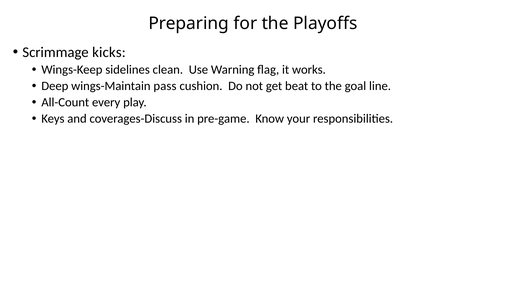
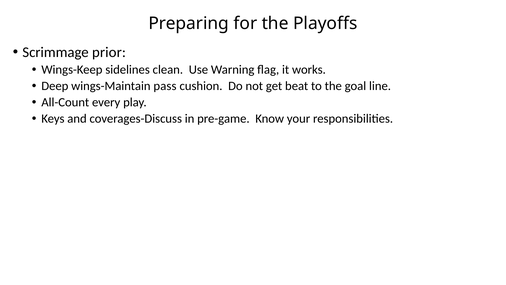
kicks: kicks -> prior (109, 52)
